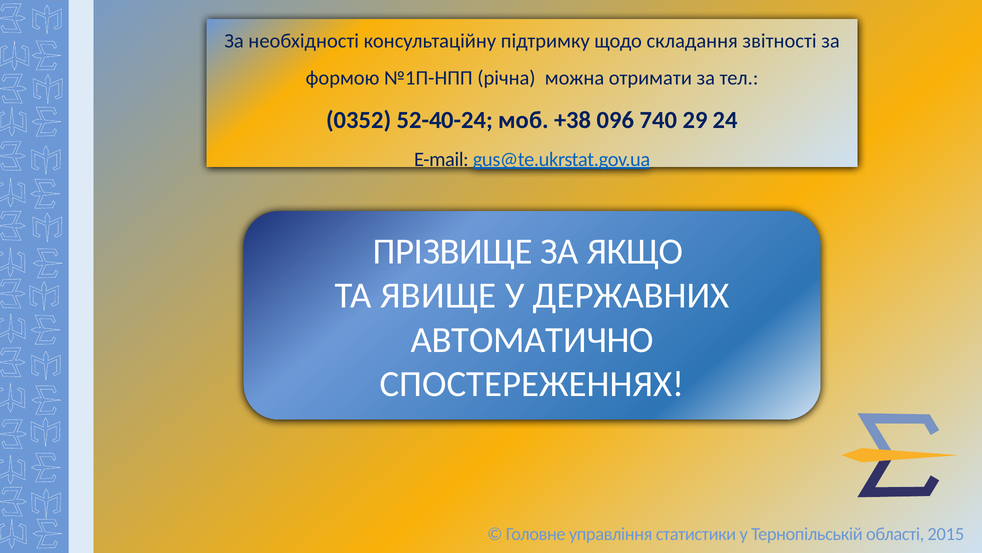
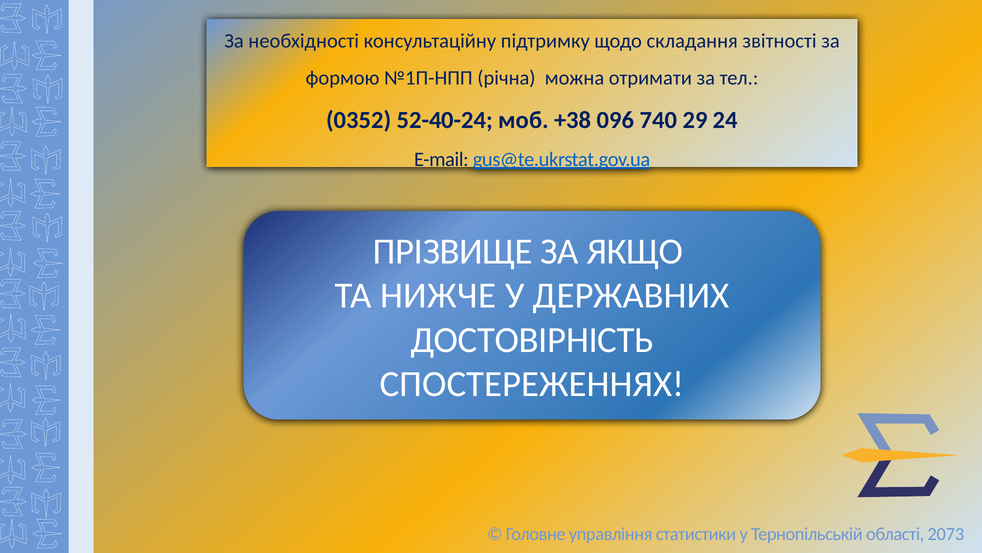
ЯВИЩЕ: ЯВИЩЕ -> НИЖЧЕ (438, 295)
АВТОМАТИЧНО: АВТОМАТИЧНО -> ДОСТОВІРНІСТЬ (532, 340)
2015: 2015 -> 2073 (946, 534)
